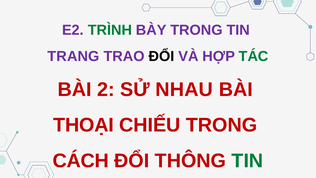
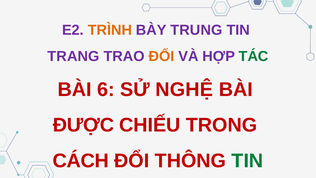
TRÌNH colour: green -> orange (110, 30)
BÀY TRONG: TRONG -> TRUNG (196, 30)
ĐỔI colour: black -> orange (161, 56)
2: 2 -> 6 (106, 89)
NHAU: NHAU -> NGHỆ (184, 89)
THOẠI: THOẠI -> ĐƯỢC (83, 125)
